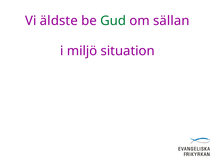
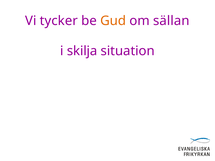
äldste: äldste -> tycker (59, 21)
Gud colour: green -> orange (113, 21)
miljö: miljö -> skilja (82, 51)
